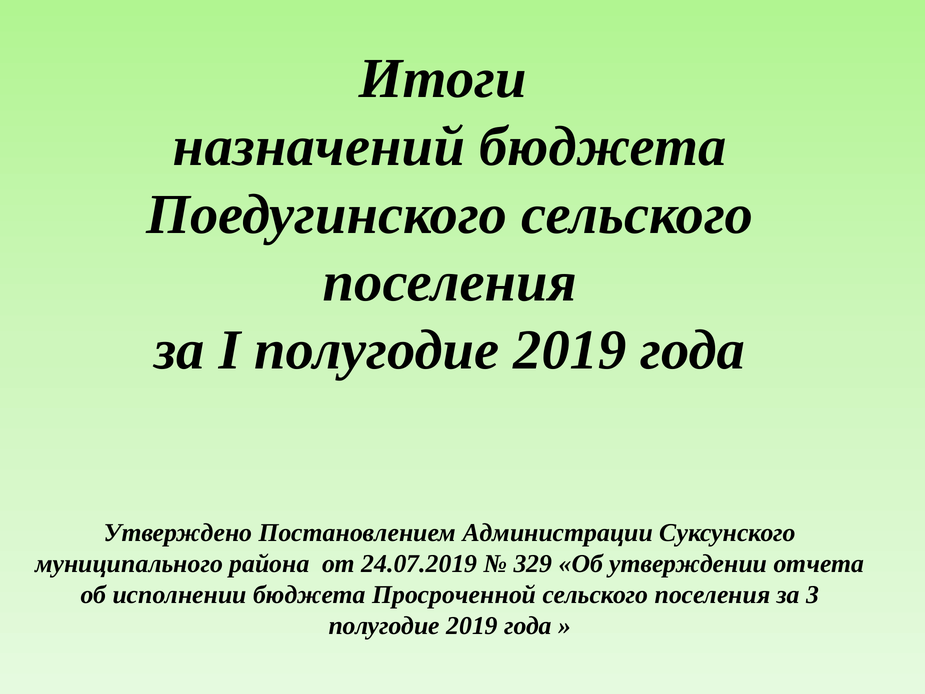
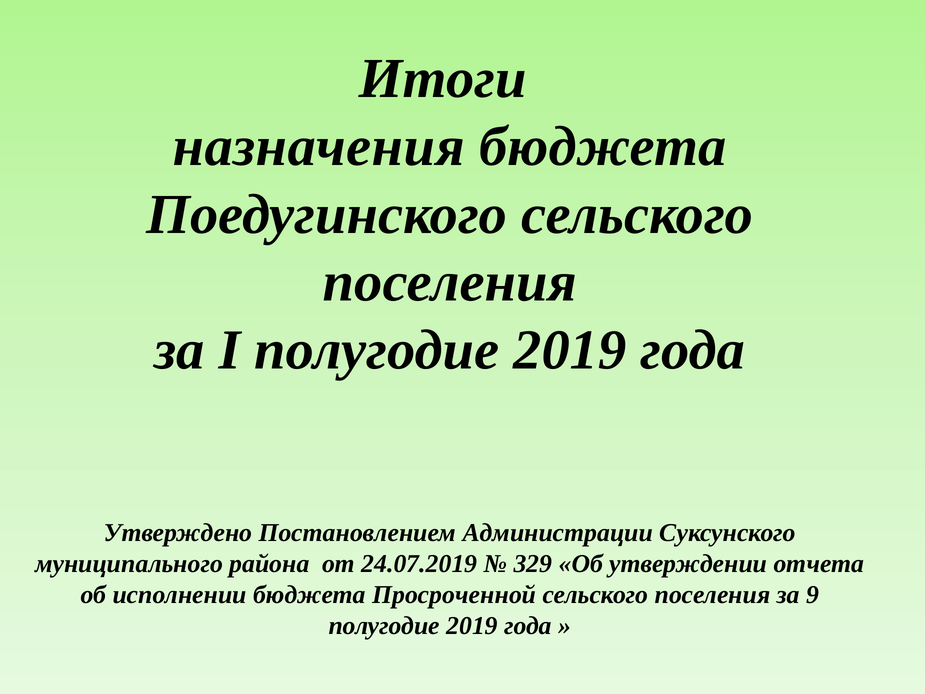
назначений: назначений -> назначения (319, 147)
3: 3 -> 9 (812, 594)
